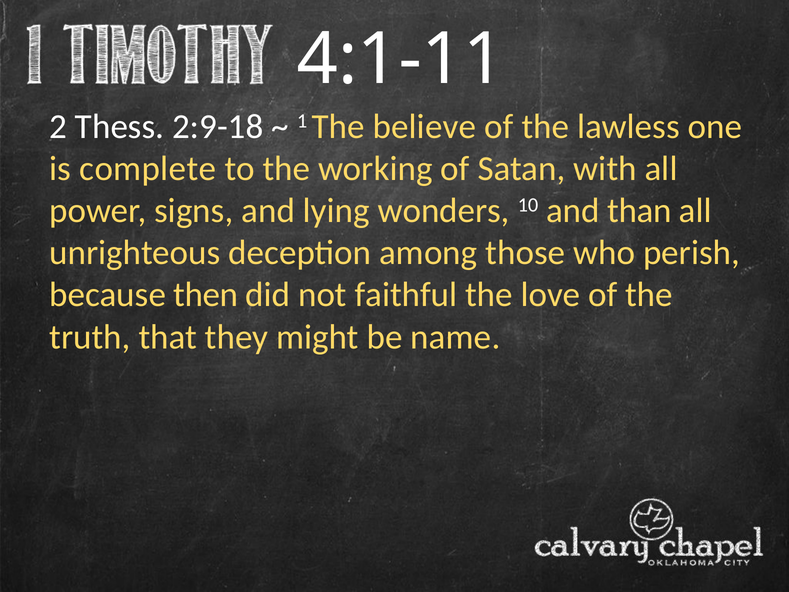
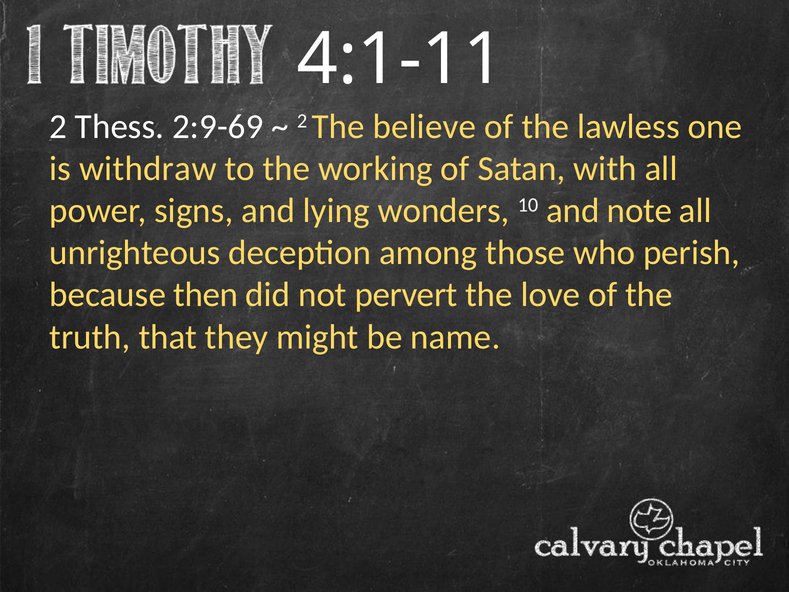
2:9-18: 2:9-18 -> 2:9-69 (218, 126)
1: 1 -> 2 (302, 121)
complete: complete -> withdraw (148, 168)
than: than -> note (639, 211)
faithful: faithful -> pervert (406, 295)
